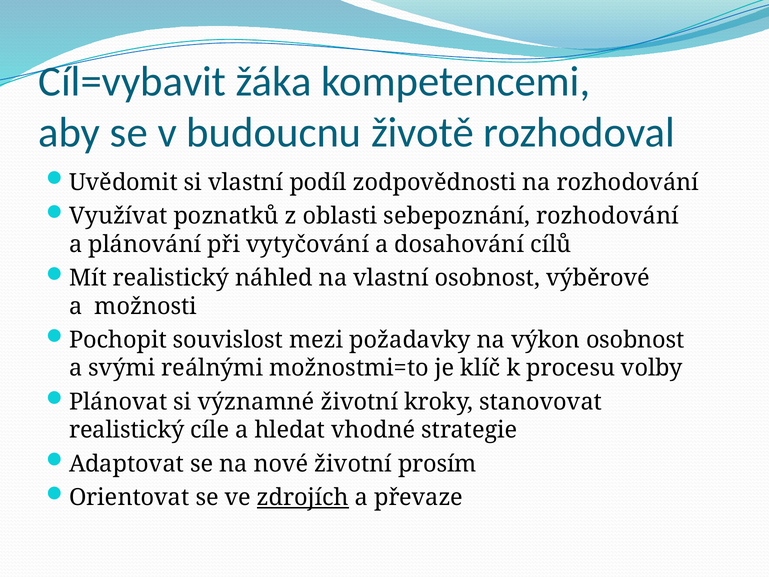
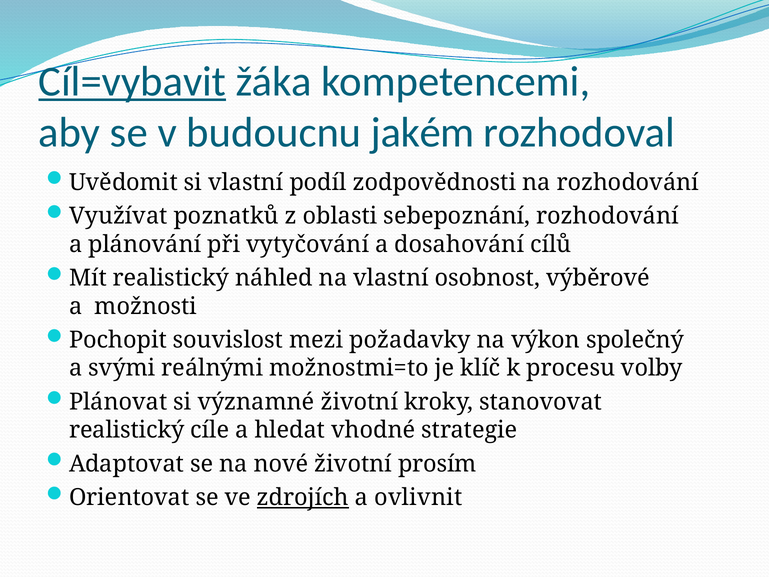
Cíl=vybavit underline: none -> present (132, 81)
životě: životě -> jakém (423, 133)
výkon osobnost: osobnost -> společný (635, 340)
převaze: převaze -> ovlivnit (418, 497)
